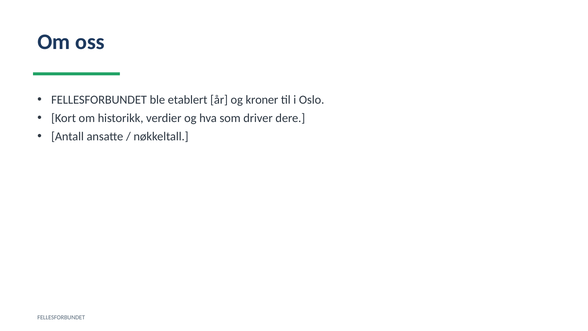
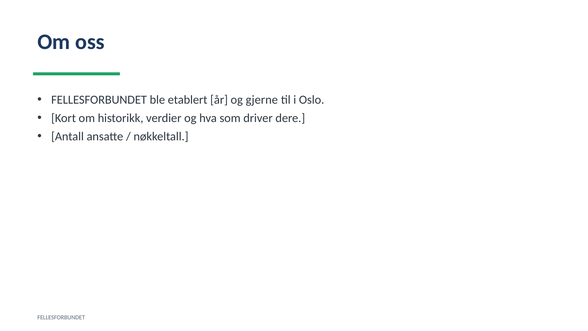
kroner: kroner -> gjerne (262, 100)
